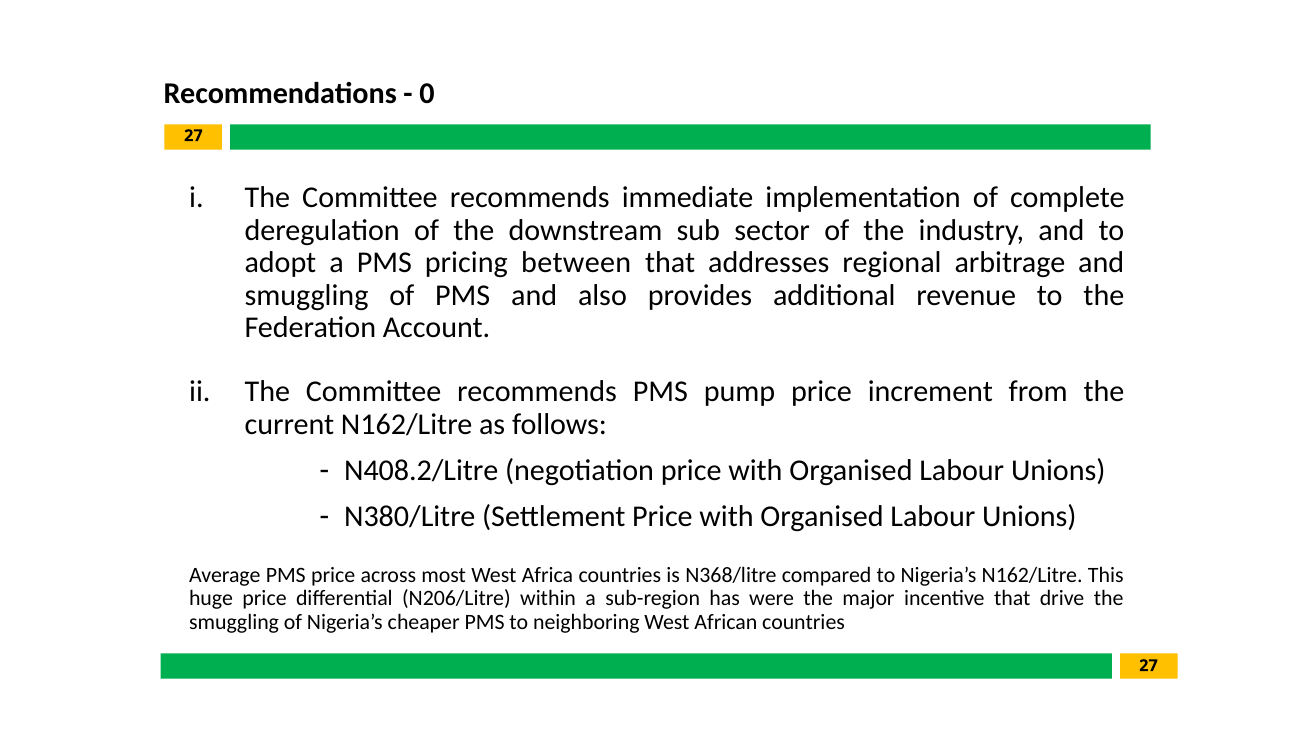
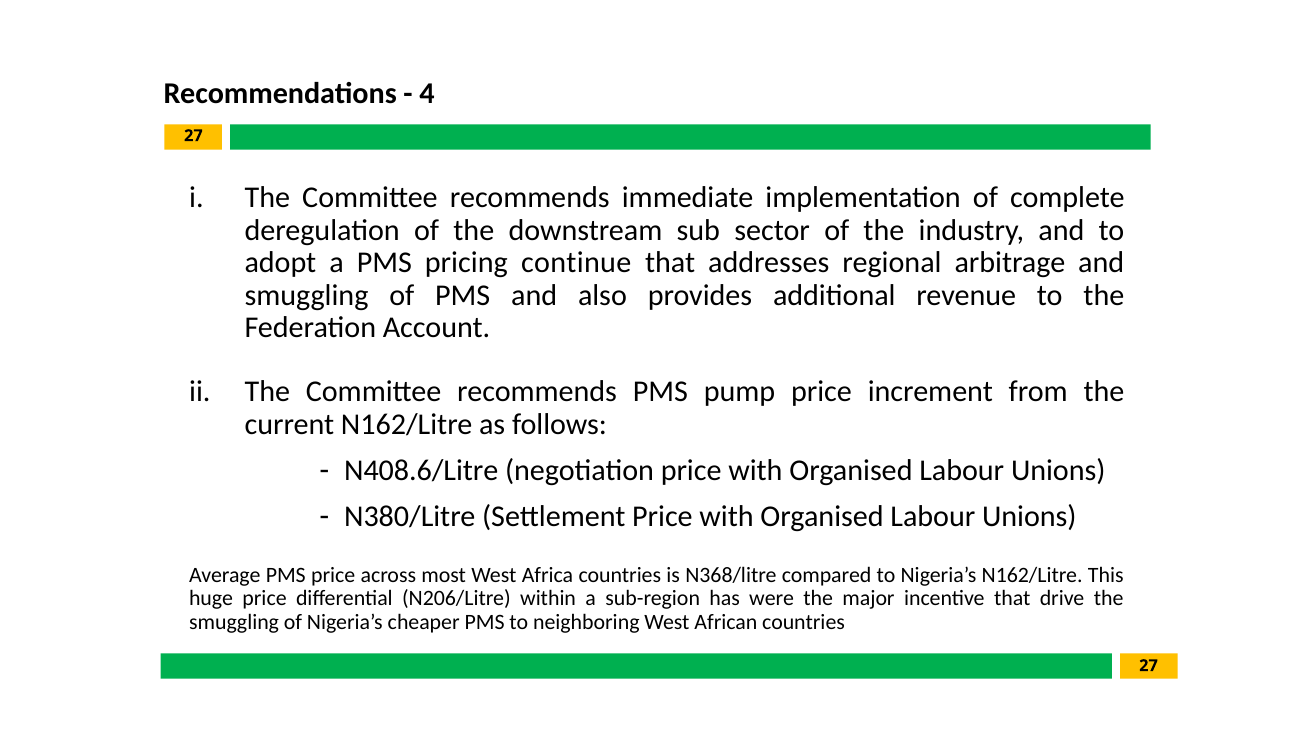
0: 0 -> 4 (427, 94)
between: between -> continue (576, 263)
N408.2/Litre: N408.2/Litre -> N408.6/Litre (421, 470)
